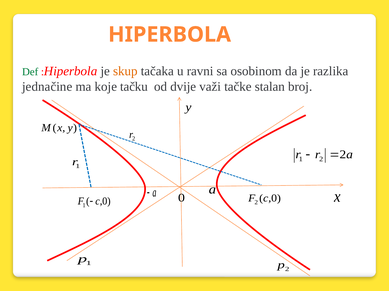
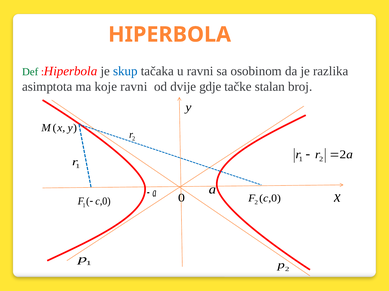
skup colour: orange -> blue (125, 71)
jednačine: jednačine -> asimptota (47, 87)
koje tačku: tačku -> ravni (134, 87)
važi: važi -> gdje (210, 87)
